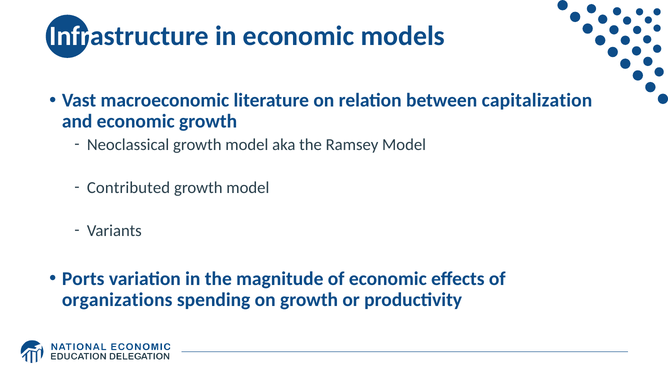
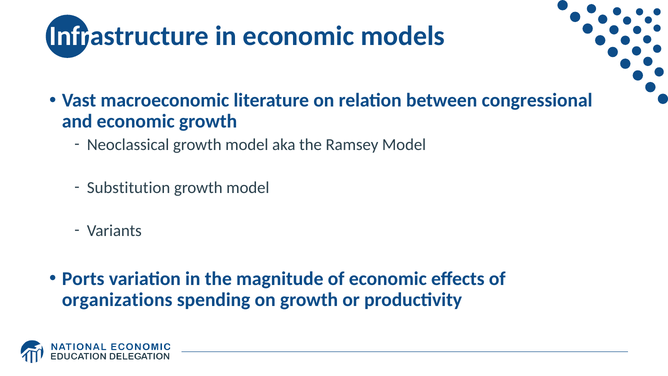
capitalization: capitalization -> congressional (537, 100)
Contributed: Contributed -> Substitution (129, 187)
